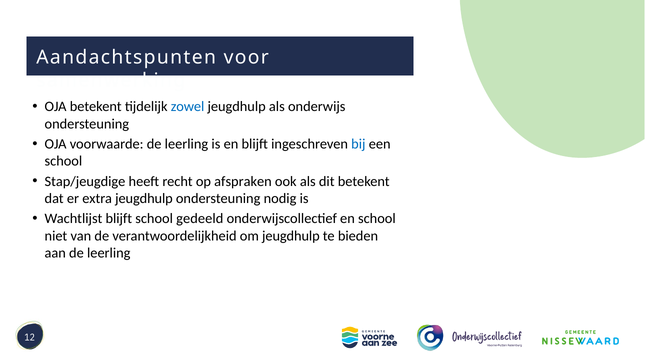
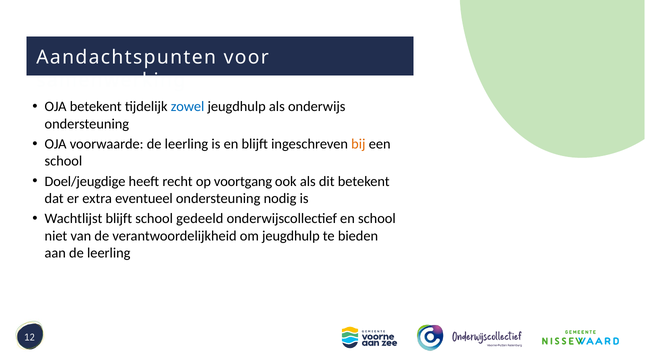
bij colour: blue -> orange (358, 144)
Stap/jeugdige: Stap/jeugdige -> Doel/jeugdige (85, 182)
afspraken: afspraken -> voortgang (243, 182)
extra jeugdhulp: jeugdhulp -> eventueel (144, 199)
